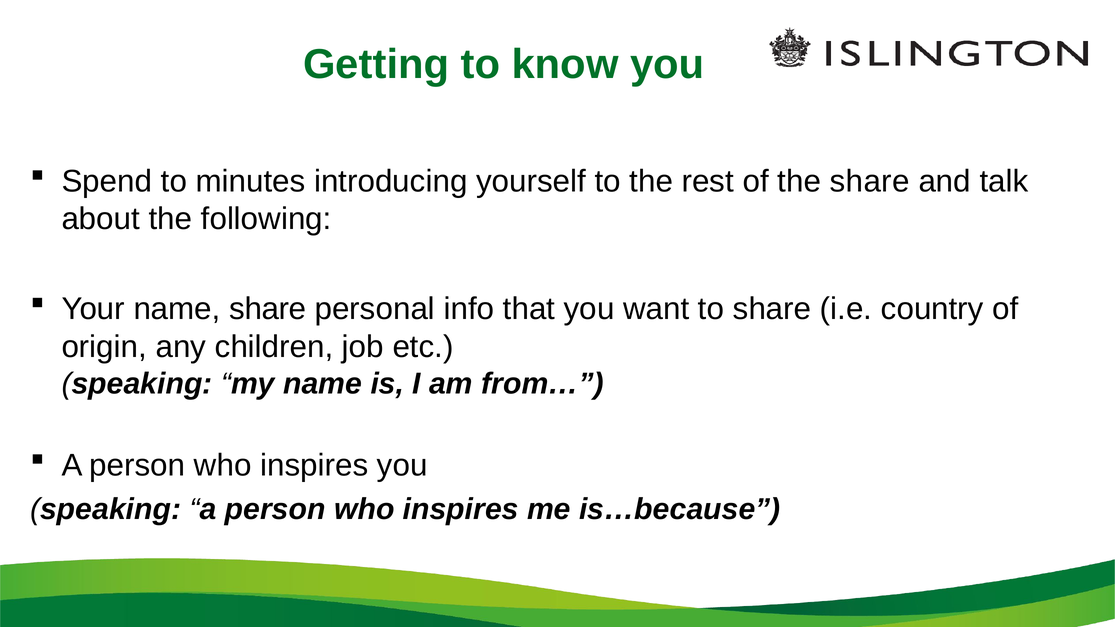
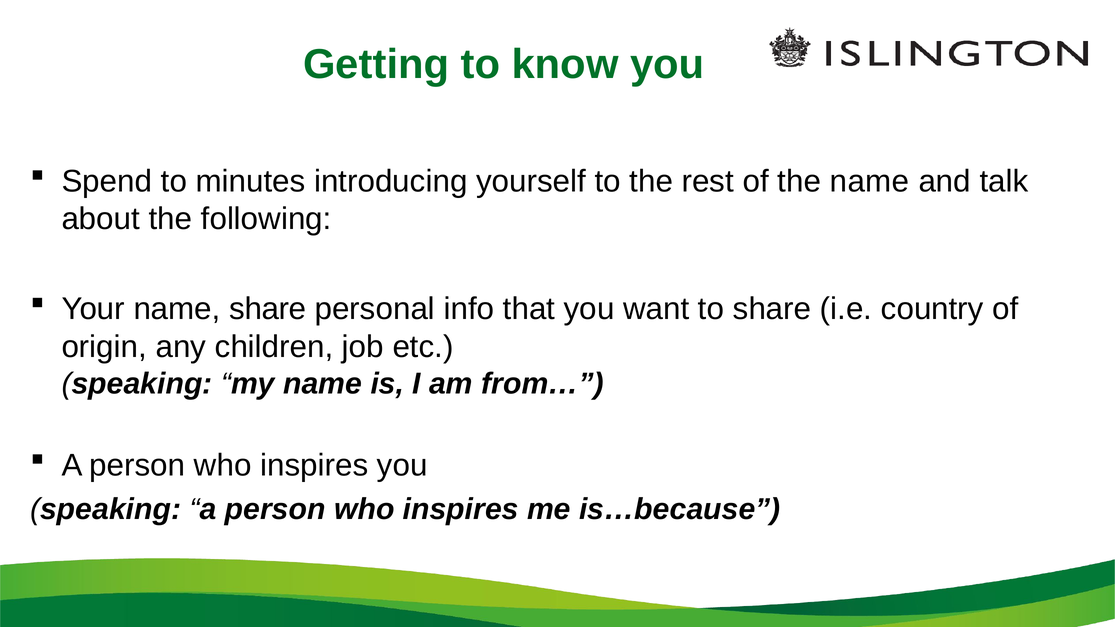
the share: share -> name (870, 181)
